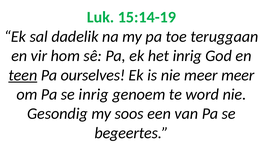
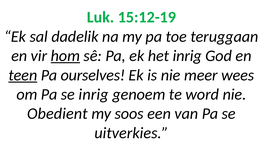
15:14-19: 15:14-19 -> 15:12-19 (147, 17)
hom underline: none -> present (65, 56)
meer meer: meer -> wees (238, 75)
Gesondig: Gesondig -> Obedient (57, 114)
begeertes: begeertes -> uitverkies (131, 133)
